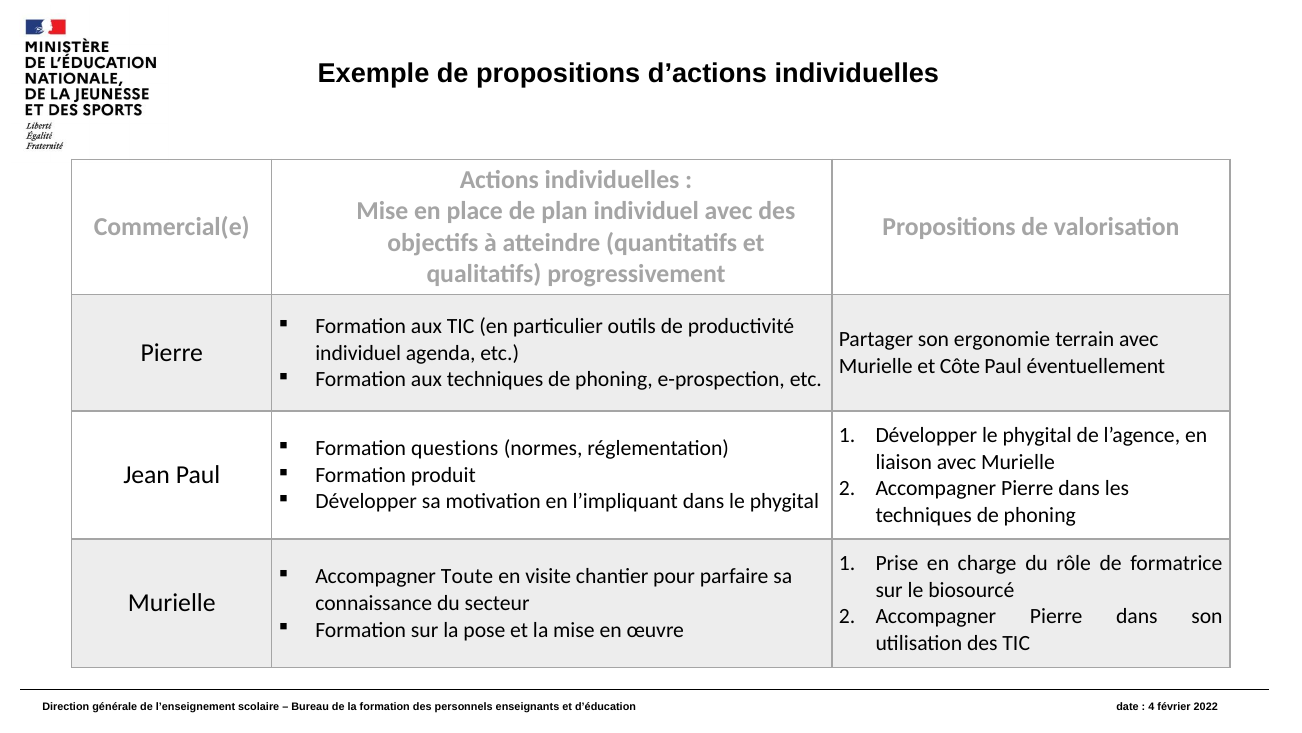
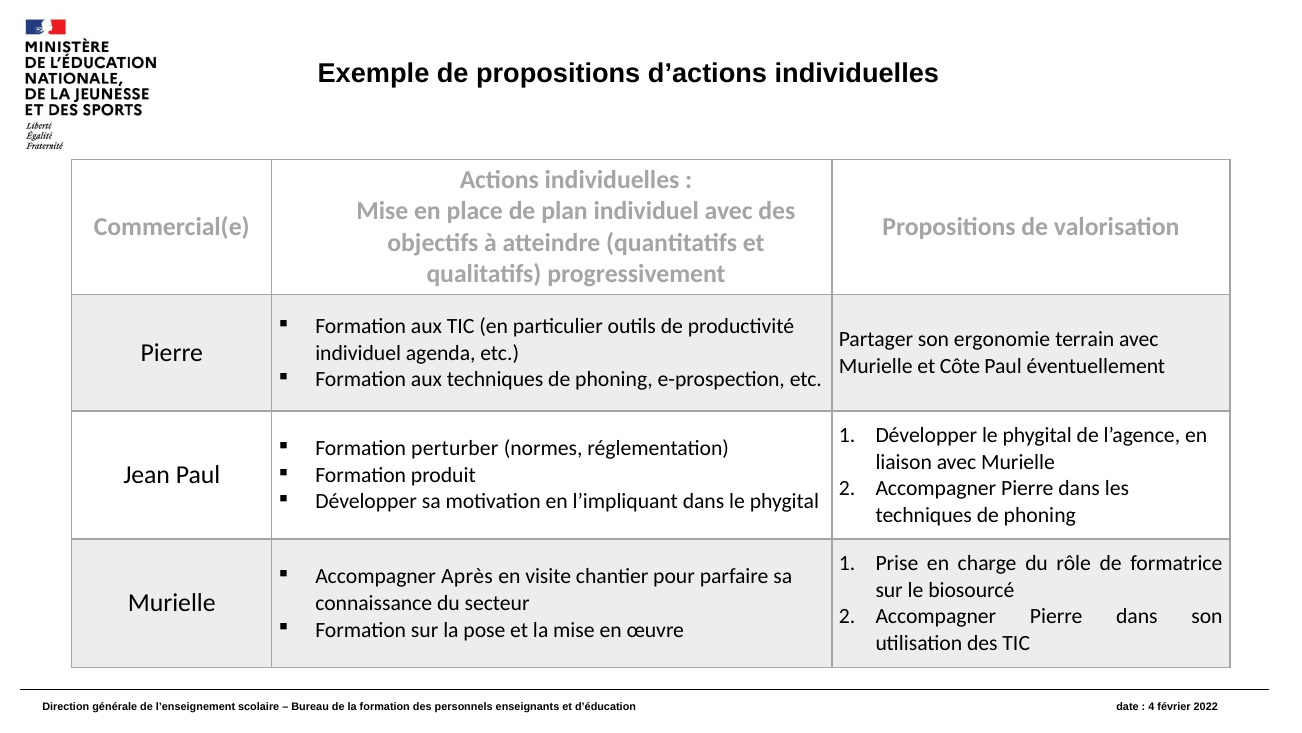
questions: questions -> perturber (455, 448)
Toute: Toute -> Après (467, 576)
